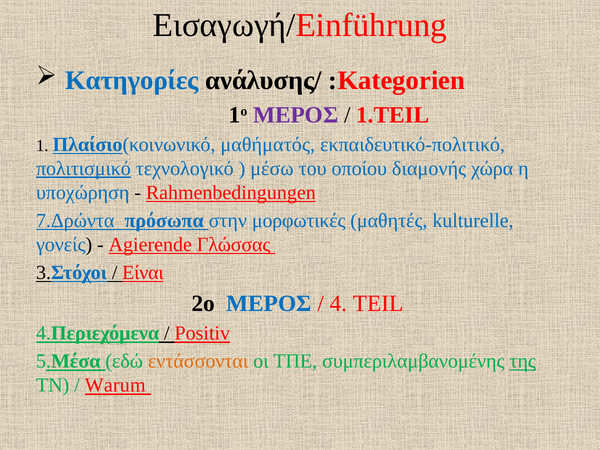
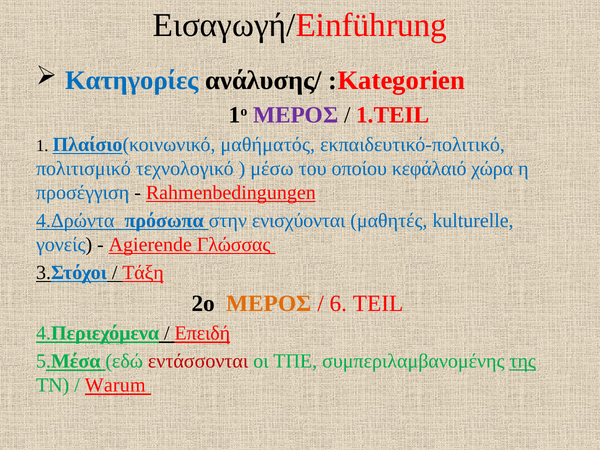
πολιτισμικό underline: present -> none (83, 169)
διαμονής: διαμονής -> κεφάλαιό (429, 169)
υποχώρηση: υποχώρηση -> προσέγγιση (83, 193)
7.Δρώντα: 7.Δρώντα -> 4.Δρώντα (75, 221)
μορφωτικές: μορφωτικές -> ενισχύονται (299, 221)
Είναι: Είναι -> Τάξη (143, 273)
ΜΕΡΟΣ colour: blue -> orange (269, 304)
4: 4 -> 6 (338, 304)
Positiv: Positiv -> Επειδή (202, 333)
εντάσσονται colour: orange -> red (198, 361)
